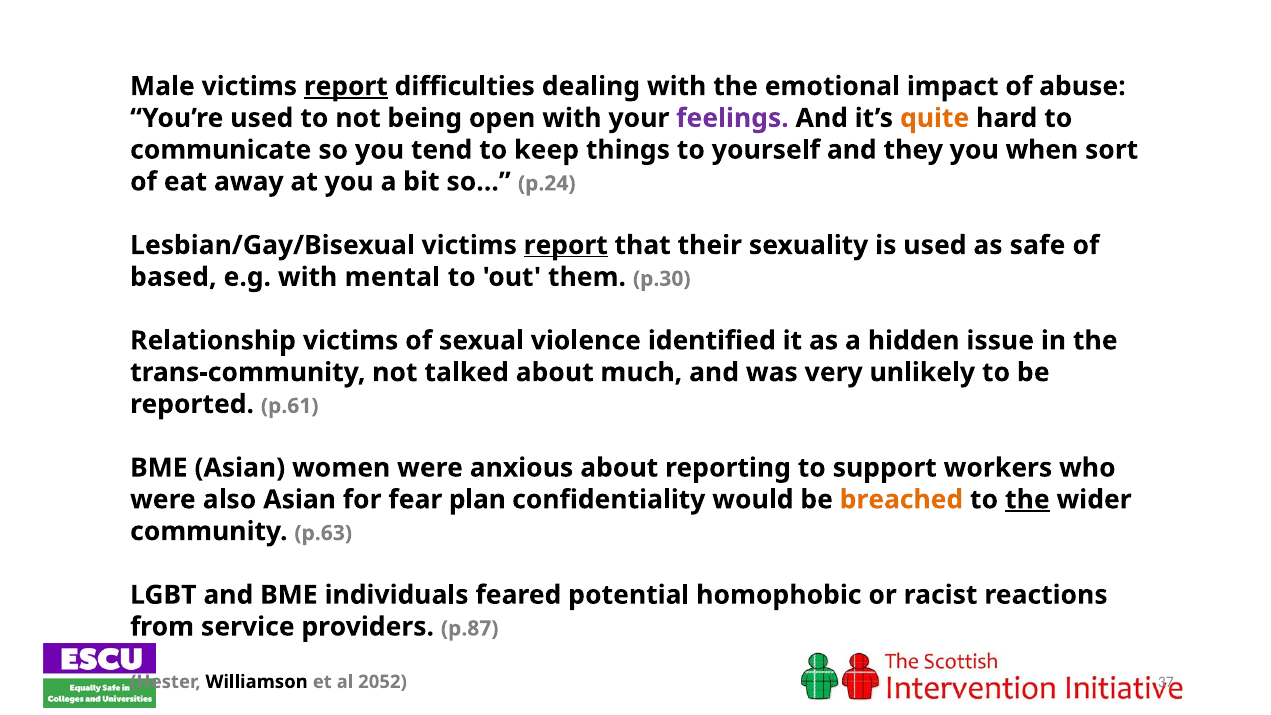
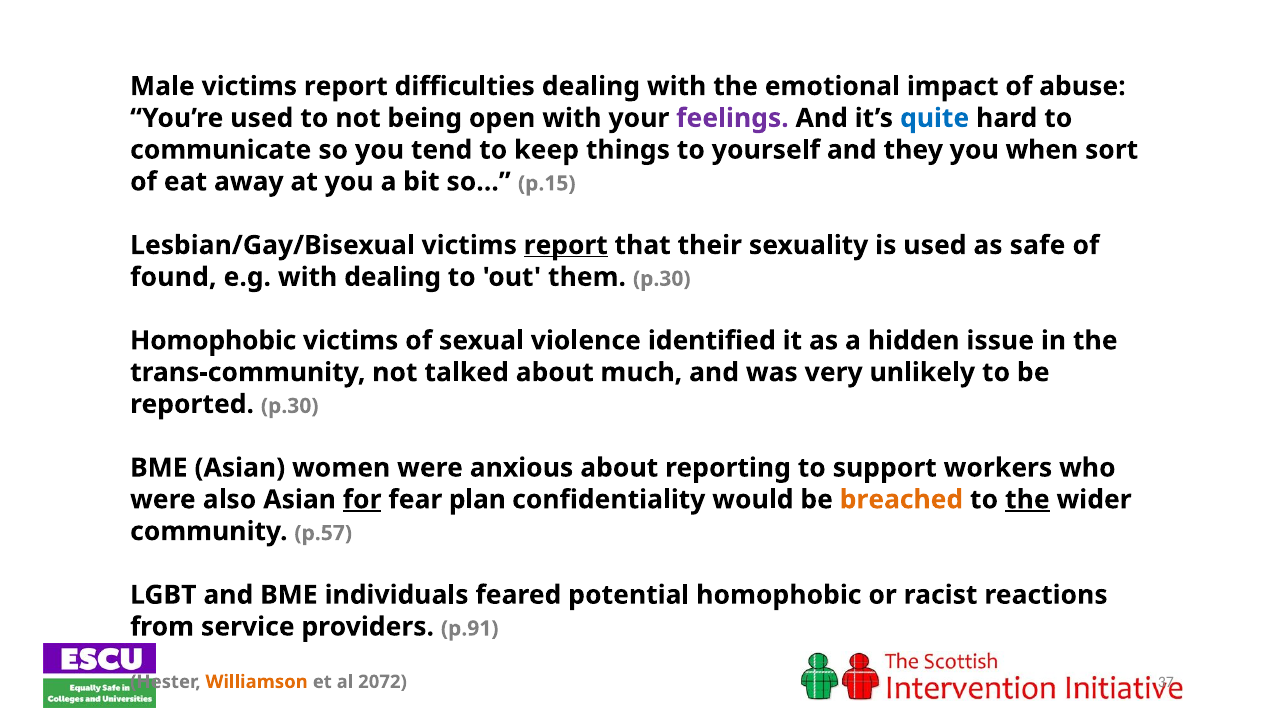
report underline: present -> none (346, 86)
quite colour: orange -> blue (935, 118)
p.24: p.24 -> p.15 (547, 183)
based: based -> found (173, 277)
with mental: mental -> dealing (393, 277)
Relationship: Relationship -> Homophobic (213, 341)
reported p.61: p.61 -> p.30 (290, 406)
for underline: none -> present (362, 500)
p.63: p.63 -> p.57 (323, 533)
p.87: p.87 -> p.91 (470, 628)
Williamson colour: black -> orange (257, 682)
2052: 2052 -> 2072 (383, 682)
